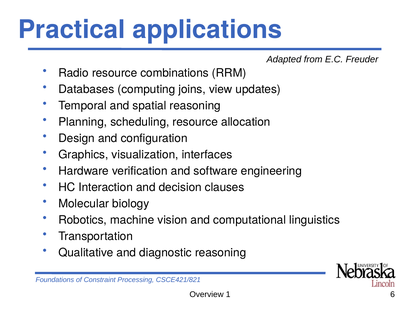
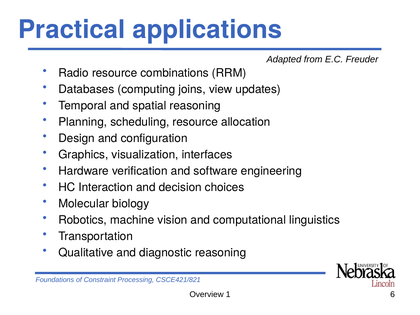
clauses: clauses -> choices (225, 187)
